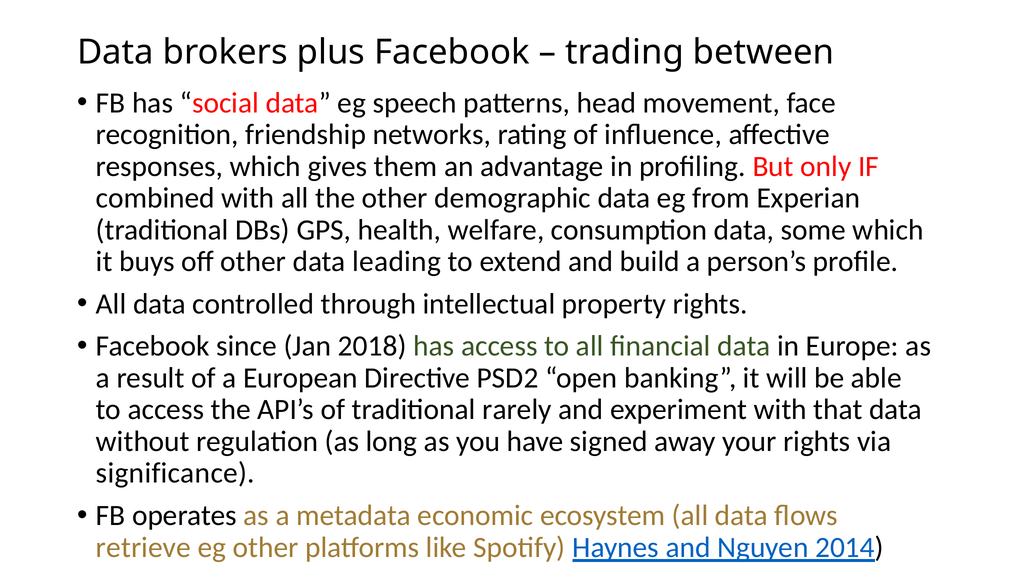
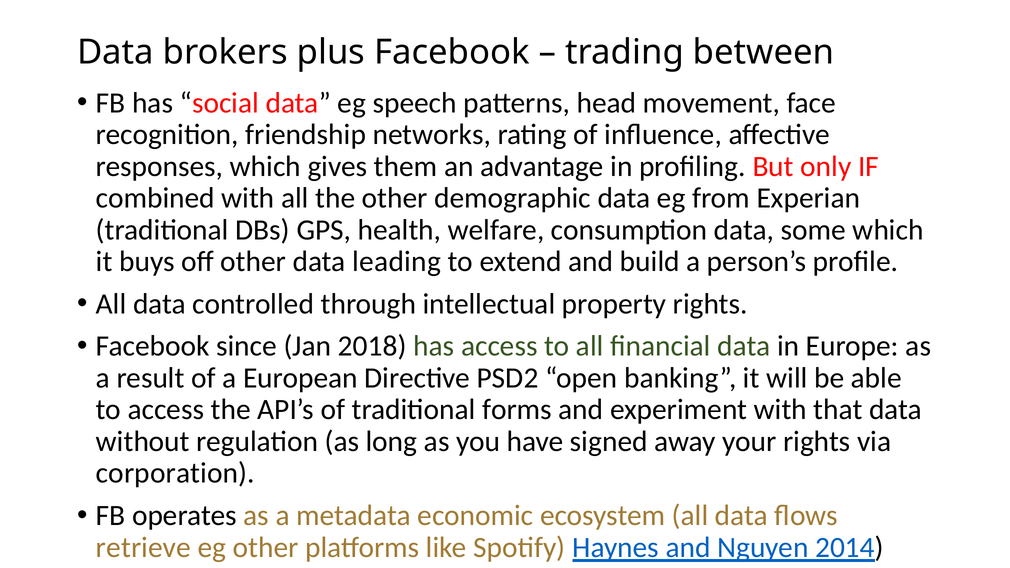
rarely: rarely -> forms (517, 410)
significance: significance -> corporation (175, 473)
